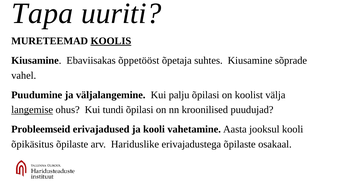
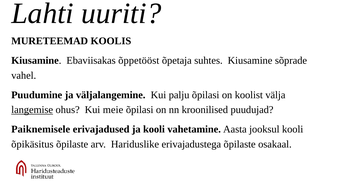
Tapa: Tapa -> Lahti (42, 13)
KOOLIS underline: present -> none (111, 41)
tundi: tundi -> meie (113, 110)
Probleemseid: Probleemseid -> Paiknemisele (41, 129)
